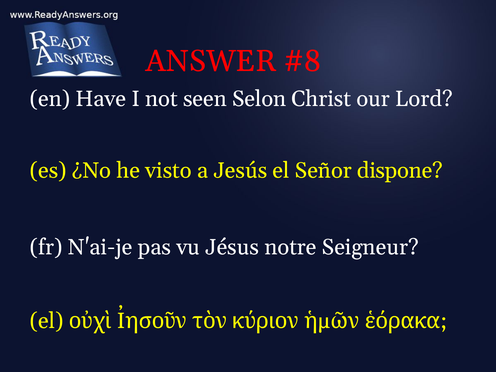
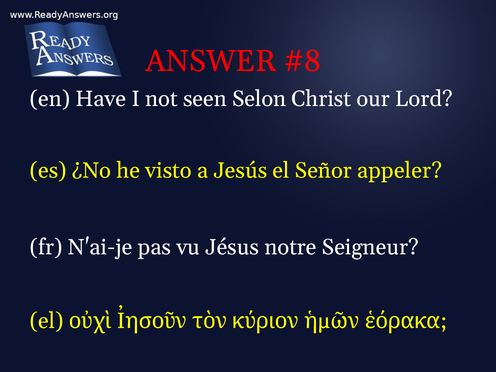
dispone: dispone -> appeler (400, 171)
